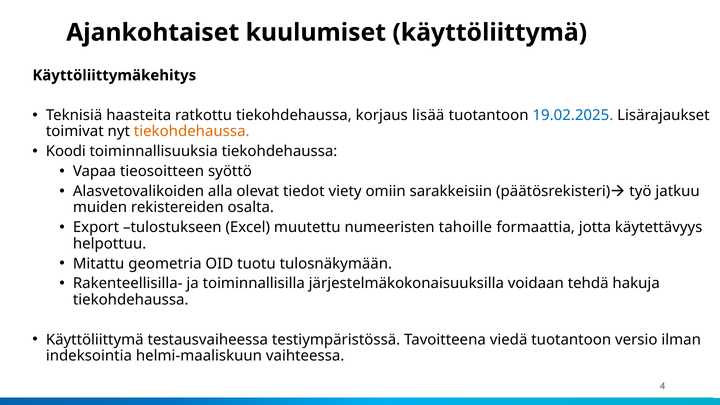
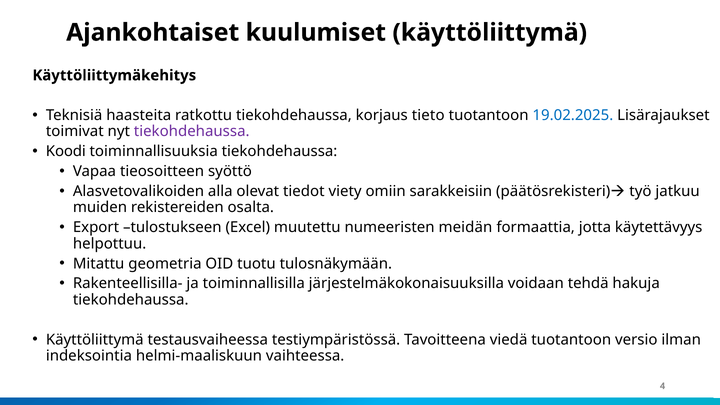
lisää: lisää -> tieto (428, 115)
tiekohdehaussa colour: orange -> purple (192, 131)
tahoille: tahoille -> meidän (465, 227)
